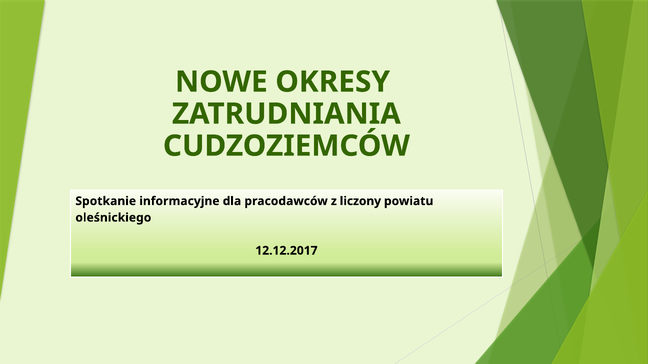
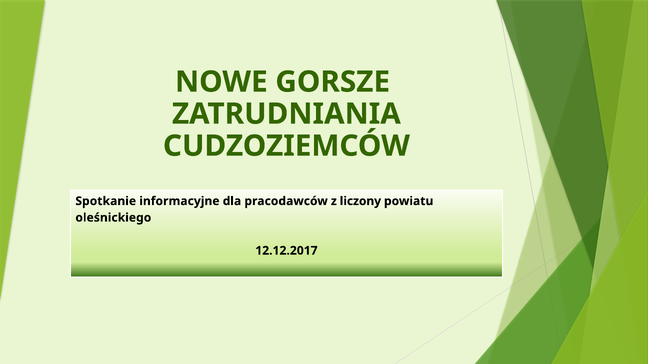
OKRESY: OKRESY -> GORSZE (333, 82)
